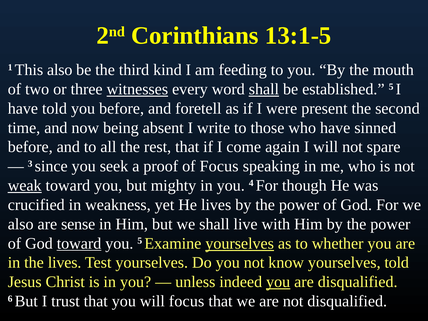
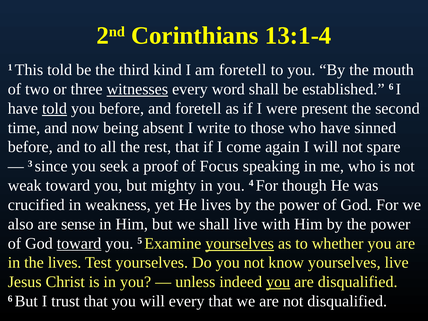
13:1-5: 13:1-5 -> 13:1-4 (298, 36)
This also: also -> told (60, 70)
am feeding: feeding -> foretell (243, 70)
shall underline: present -> none (264, 89)
established 5: 5 -> 6 (391, 87)
told underline: none -> present (54, 108)
weak underline: present -> none (25, 186)
yourselves told: told -> live (397, 263)
will focus: focus -> every (187, 301)
